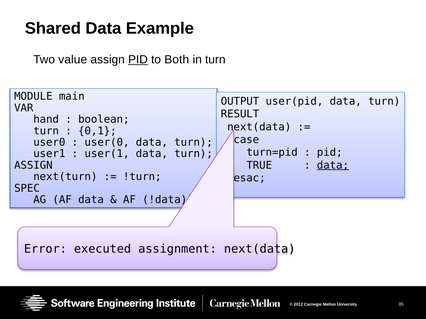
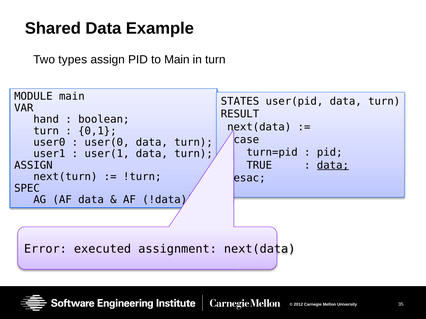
value: value -> types (73, 60)
PID underline: present -> none (138, 60)
to Both: Both -> Main (177, 60)
OUTPUT: OUTPUT -> STATES (240, 102)
